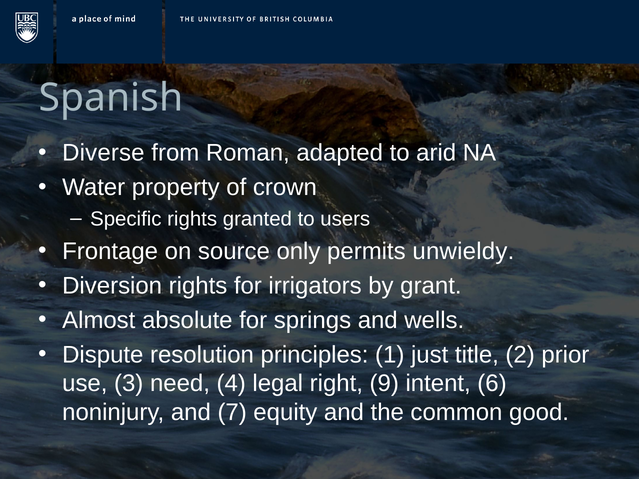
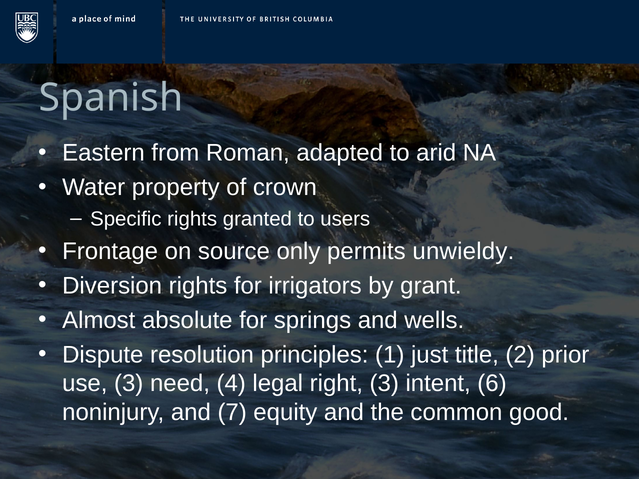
Diverse: Diverse -> Eastern (103, 153)
right 9: 9 -> 3 (384, 384)
